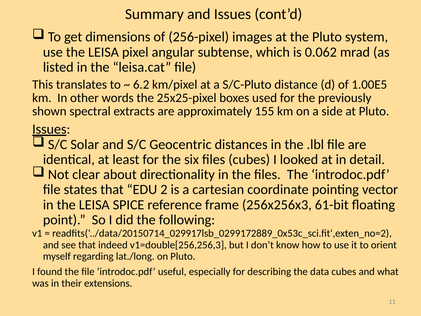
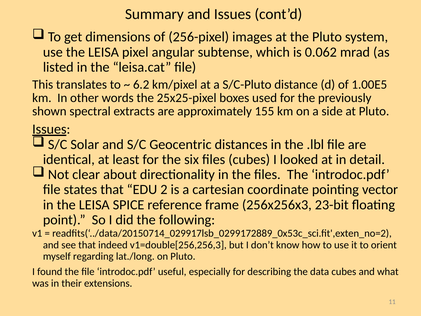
61-bit: 61-bit -> 23-bit (332, 205)
